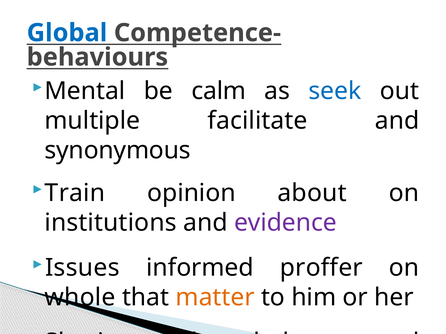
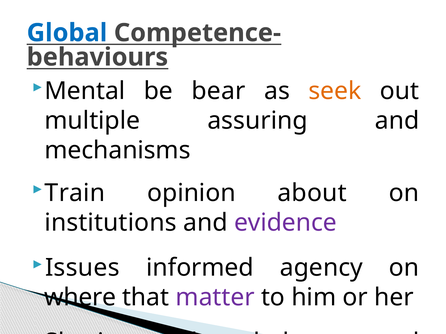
calm: calm -> bear (218, 91)
seek colour: blue -> orange (335, 91)
facilitate: facilitate -> assuring (258, 121)
synonymous: synonymous -> mechanisms (118, 151)
proffer: proffer -> agency (321, 268)
whole: whole -> where (80, 298)
matter colour: orange -> purple (215, 298)
